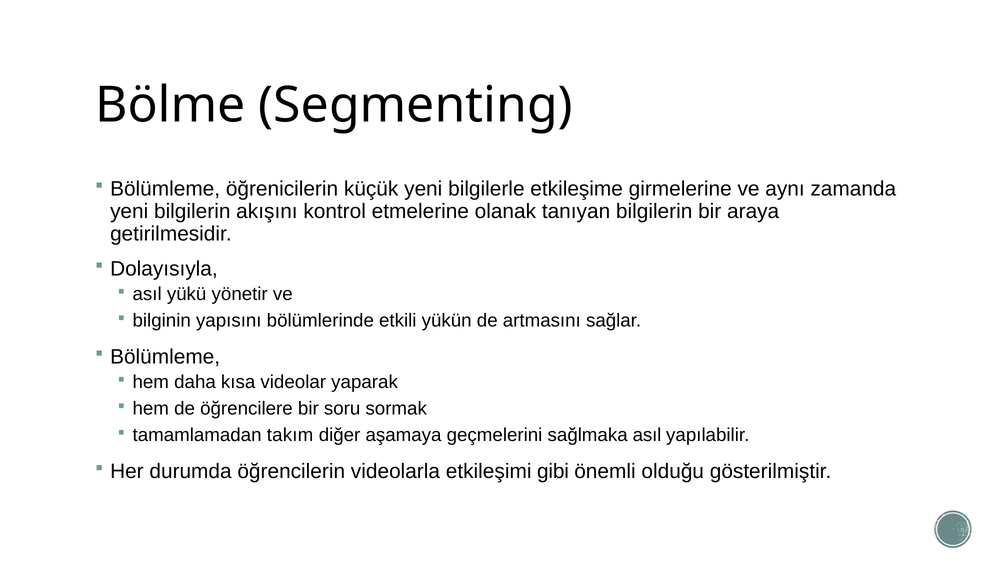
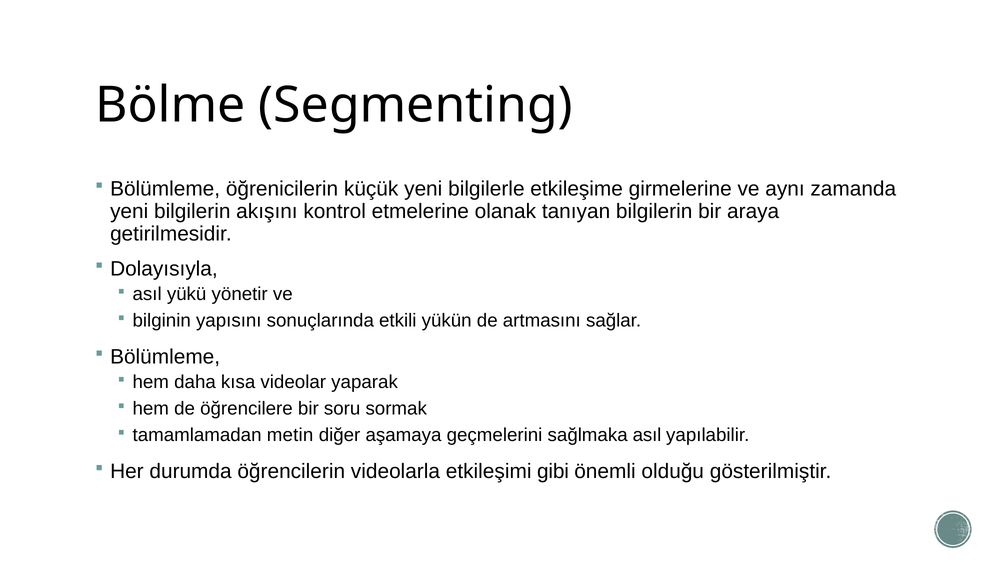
bölümlerinde: bölümlerinde -> sonuçlarında (320, 321)
takım: takım -> metin (290, 435)
